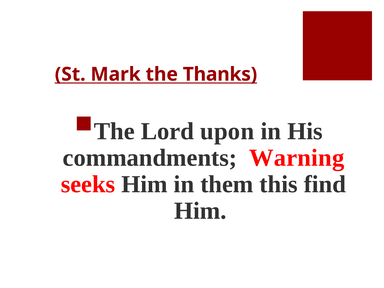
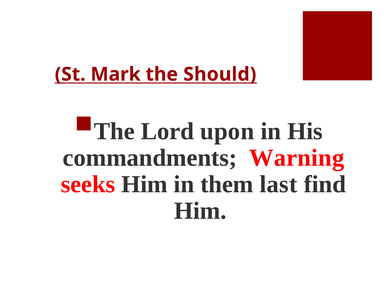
Thanks: Thanks -> Should (220, 74)
this: this -> last (278, 184)
